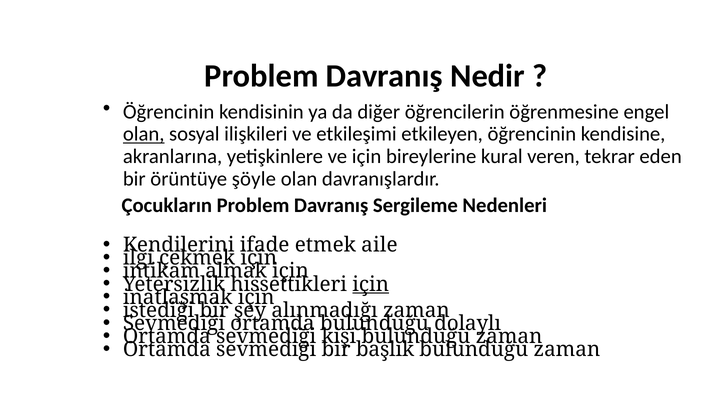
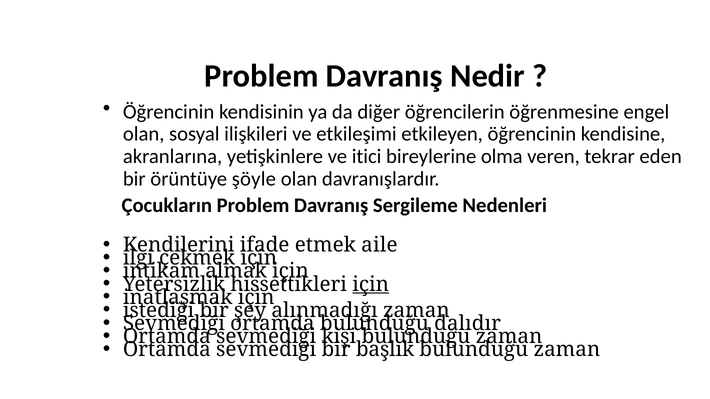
olan underline: present -> none (144, 134)
ve için: için -> itici (367, 157)
kural: kural -> olma (502, 157)
dolaylı: dolaylı -> dalıdır (468, 324)
